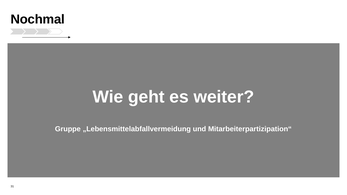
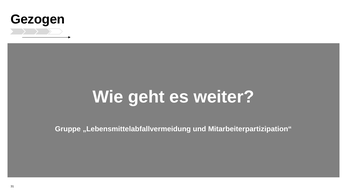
Nochmal: Nochmal -> Gezogen (38, 19)
